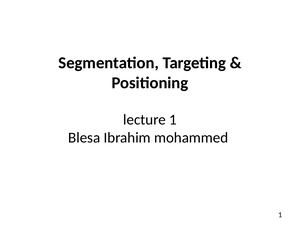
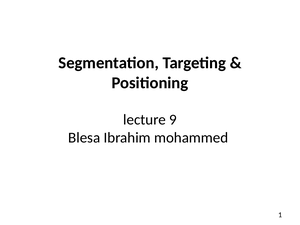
lecture 1: 1 -> 9 (173, 120)
